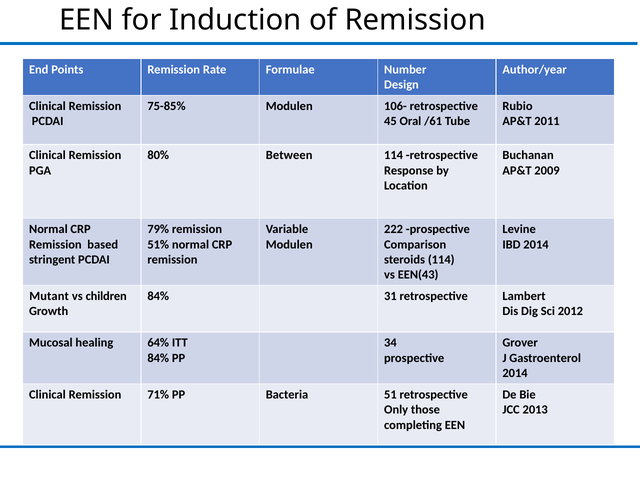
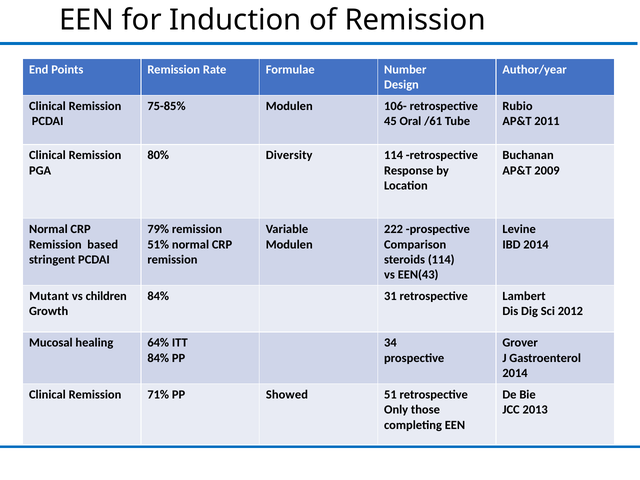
Between: Between -> Diversity (289, 155)
Bacteria: Bacteria -> Showed (287, 395)
